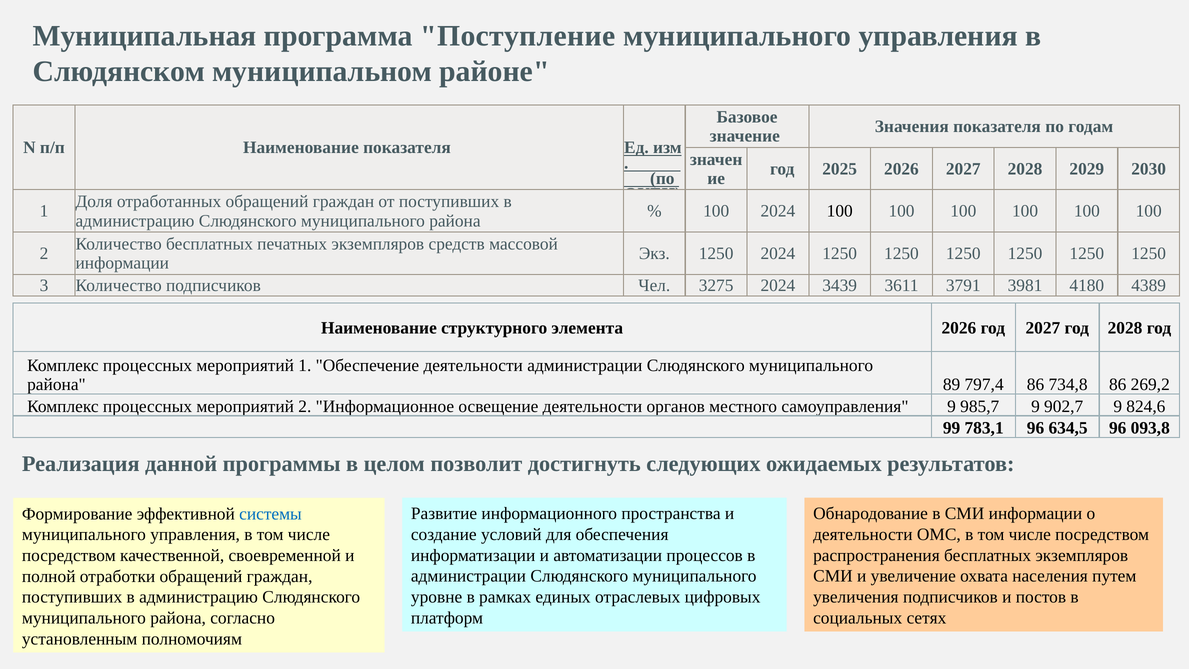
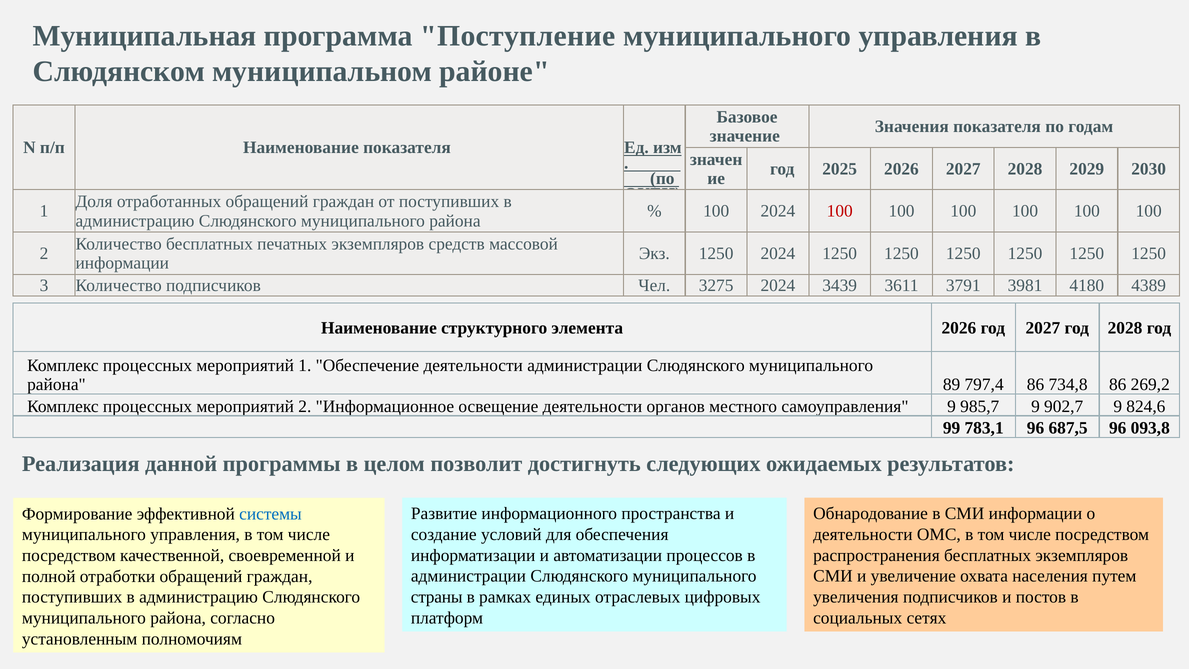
100 colour: black -> red (840, 211)
634,5: 634,5 -> 687,5 (1068, 428)
уровне: уровне -> страны (437, 597)
